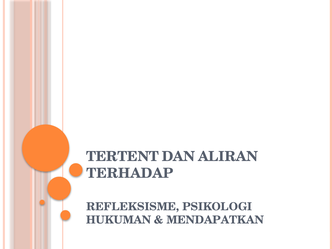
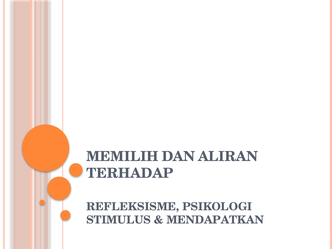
TERTENT: TERTENT -> MEMILIH (122, 157)
HUKUMAN: HUKUMAN -> STIMULUS (119, 220)
